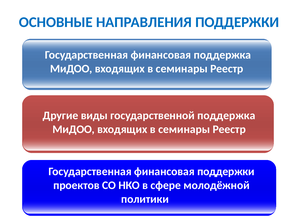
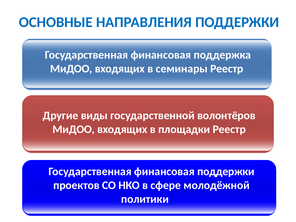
государственной поддержка: поддержка -> волонтёров (226, 116)
семинары: семинары -> площадки (184, 129)
